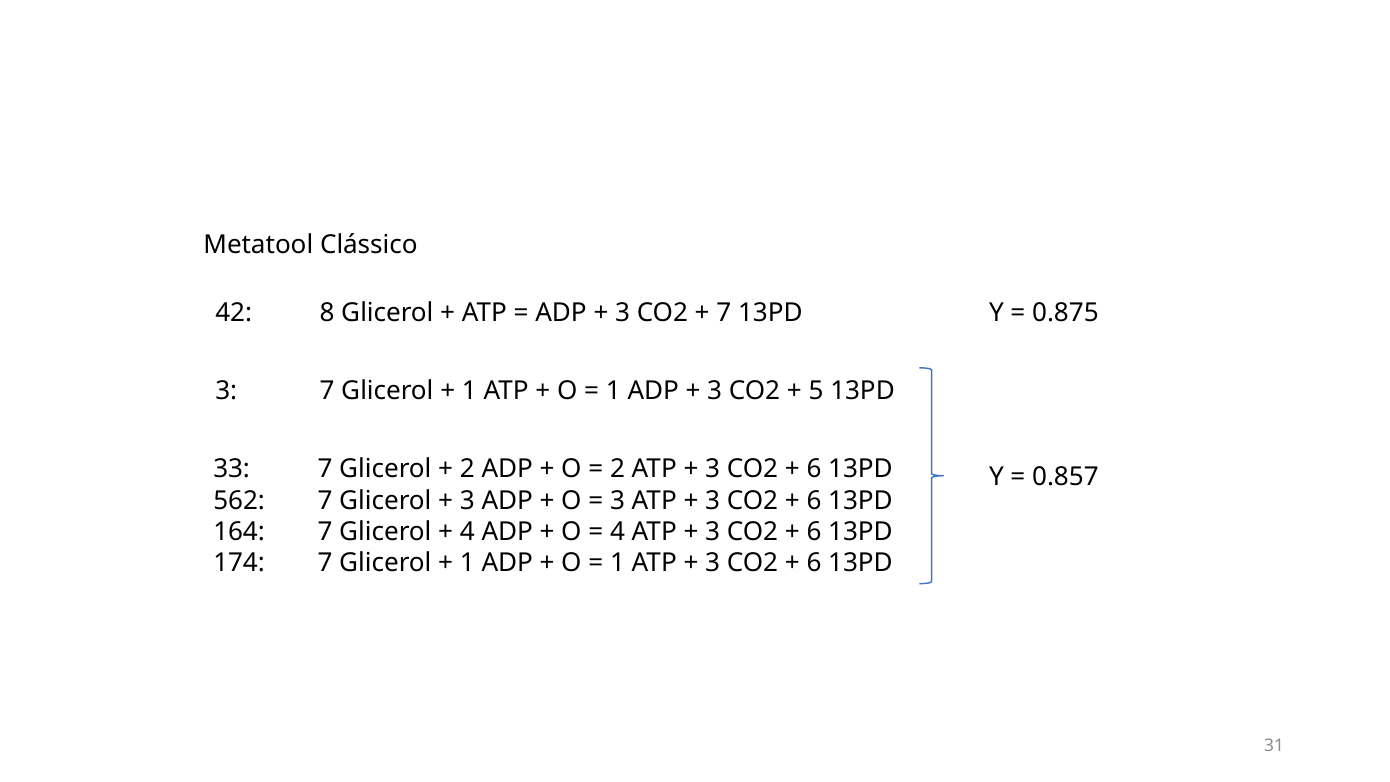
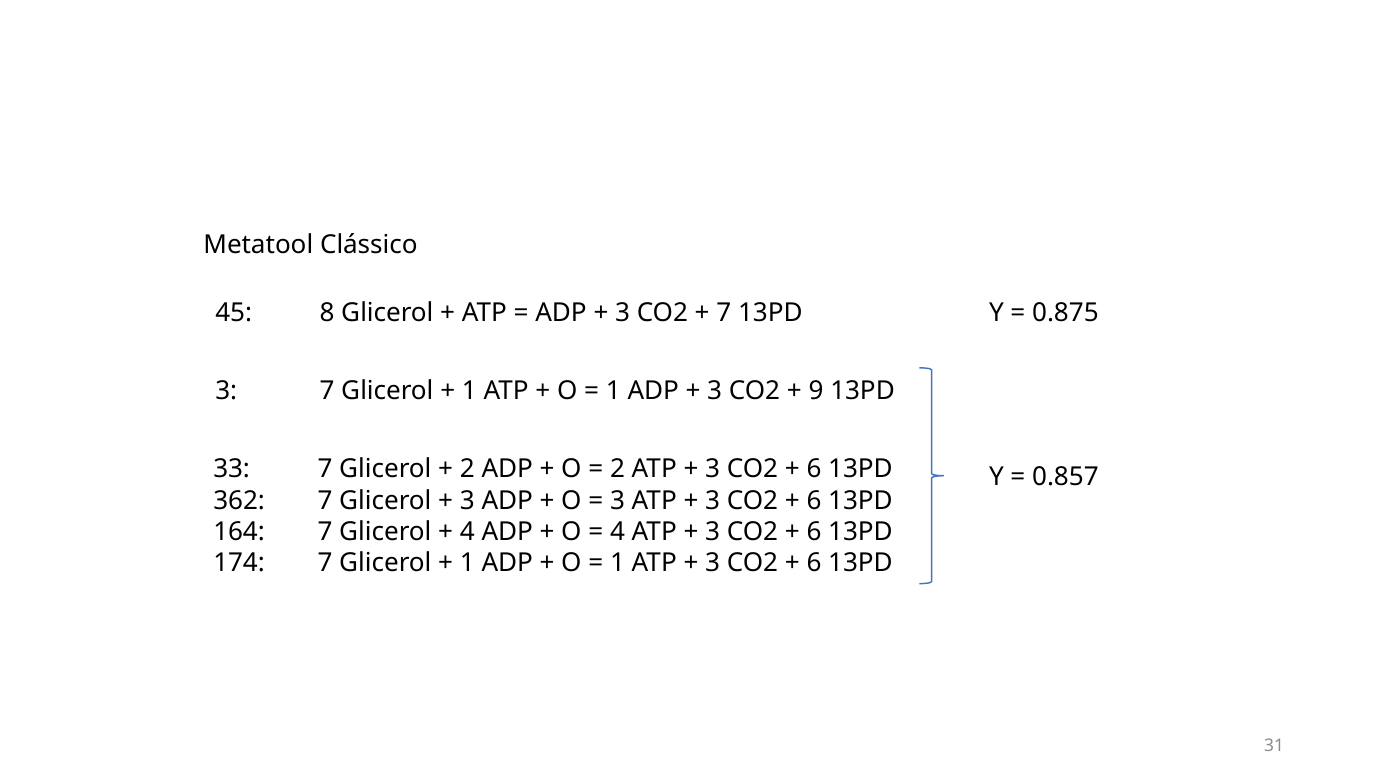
42: 42 -> 45 (234, 313)
5: 5 -> 9 (816, 390)
562: 562 -> 362 (239, 501)
